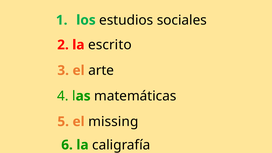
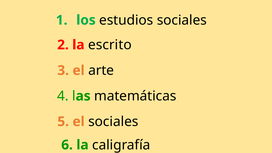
el missing: missing -> sociales (113, 122)
